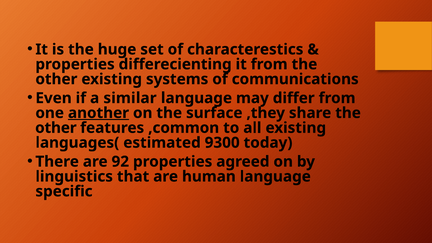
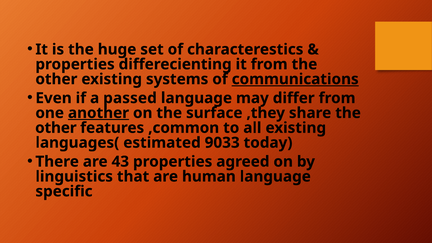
communications underline: none -> present (295, 79)
similar: similar -> passed (130, 98)
9300: 9300 -> 9033 (222, 143)
92: 92 -> 43 (120, 162)
